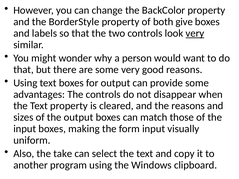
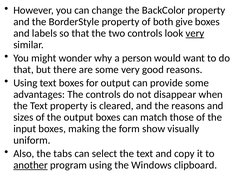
form input: input -> show (154, 129)
take: take -> tabs (63, 154)
another underline: none -> present (31, 165)
